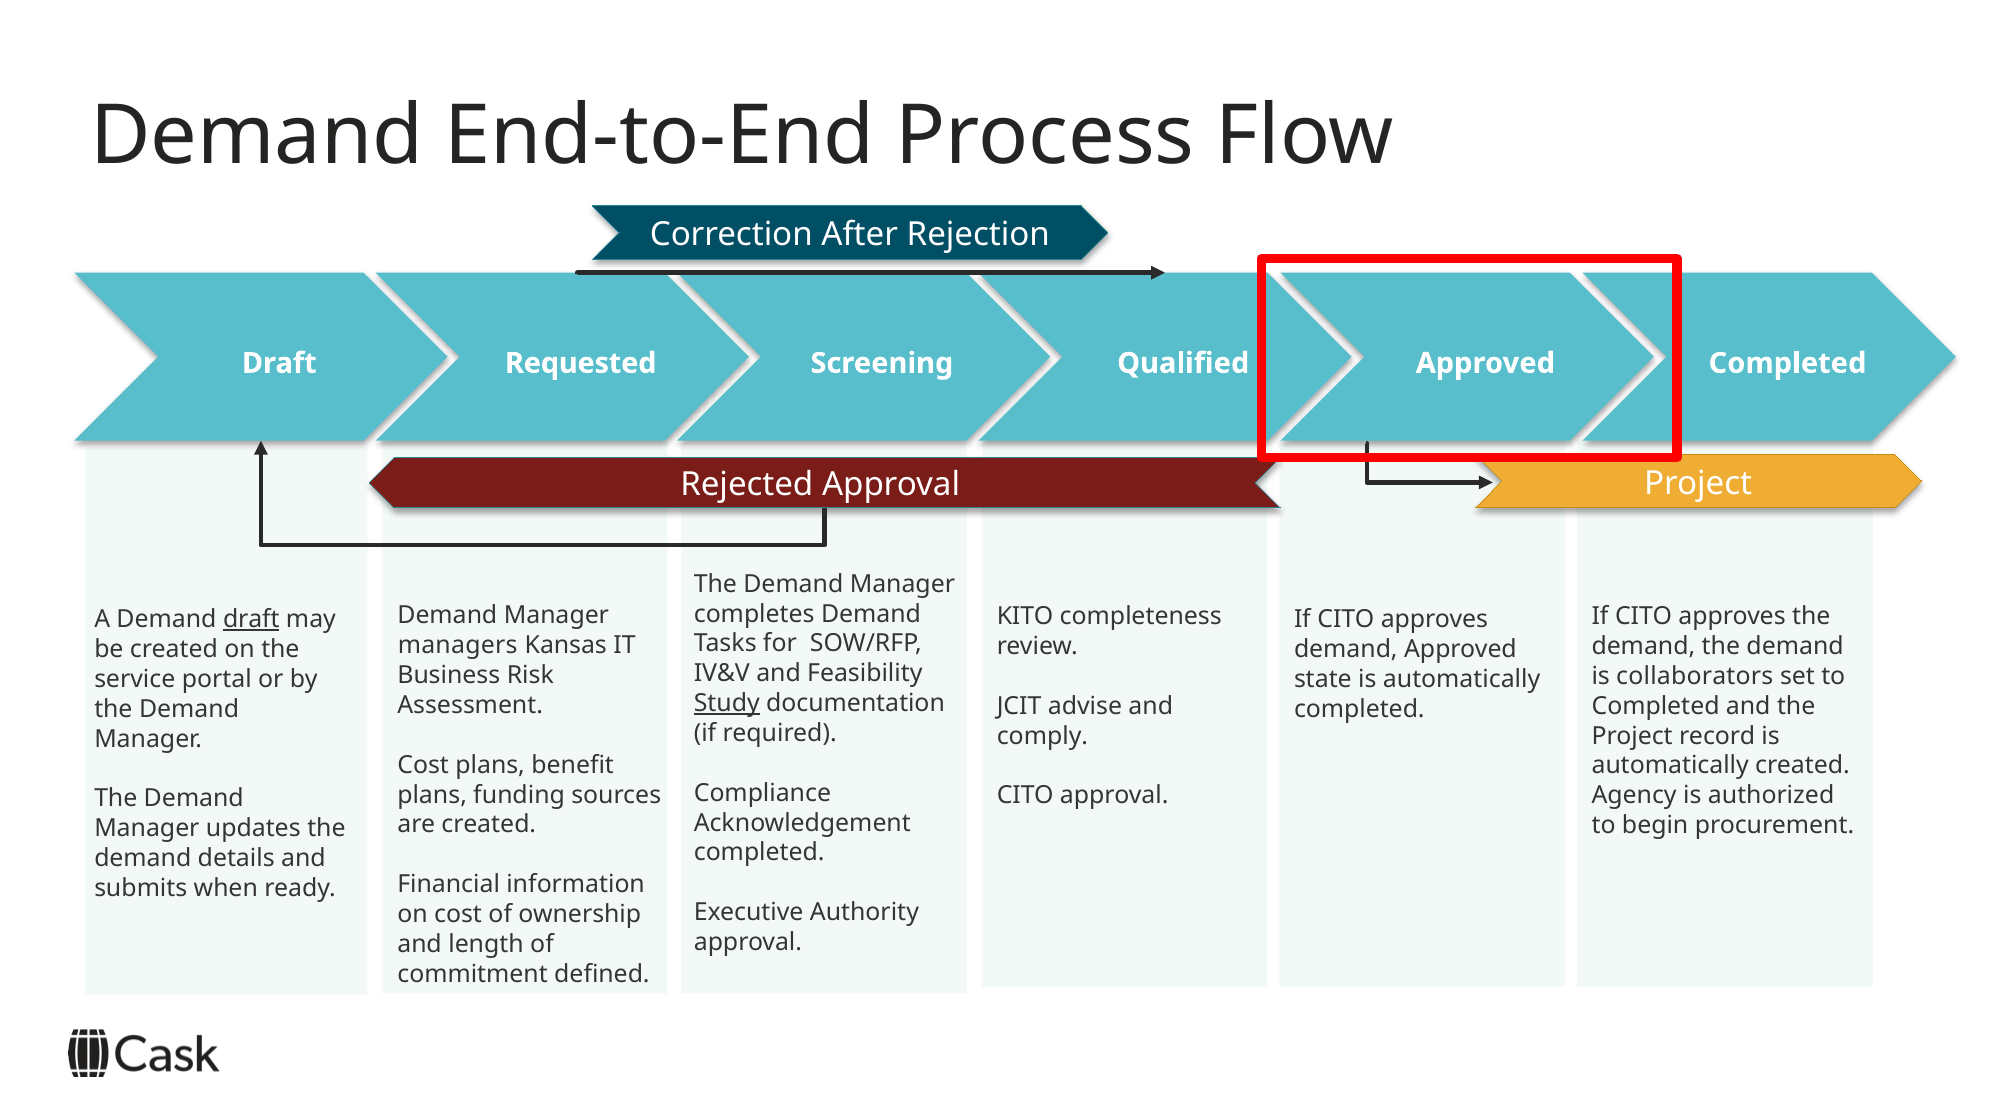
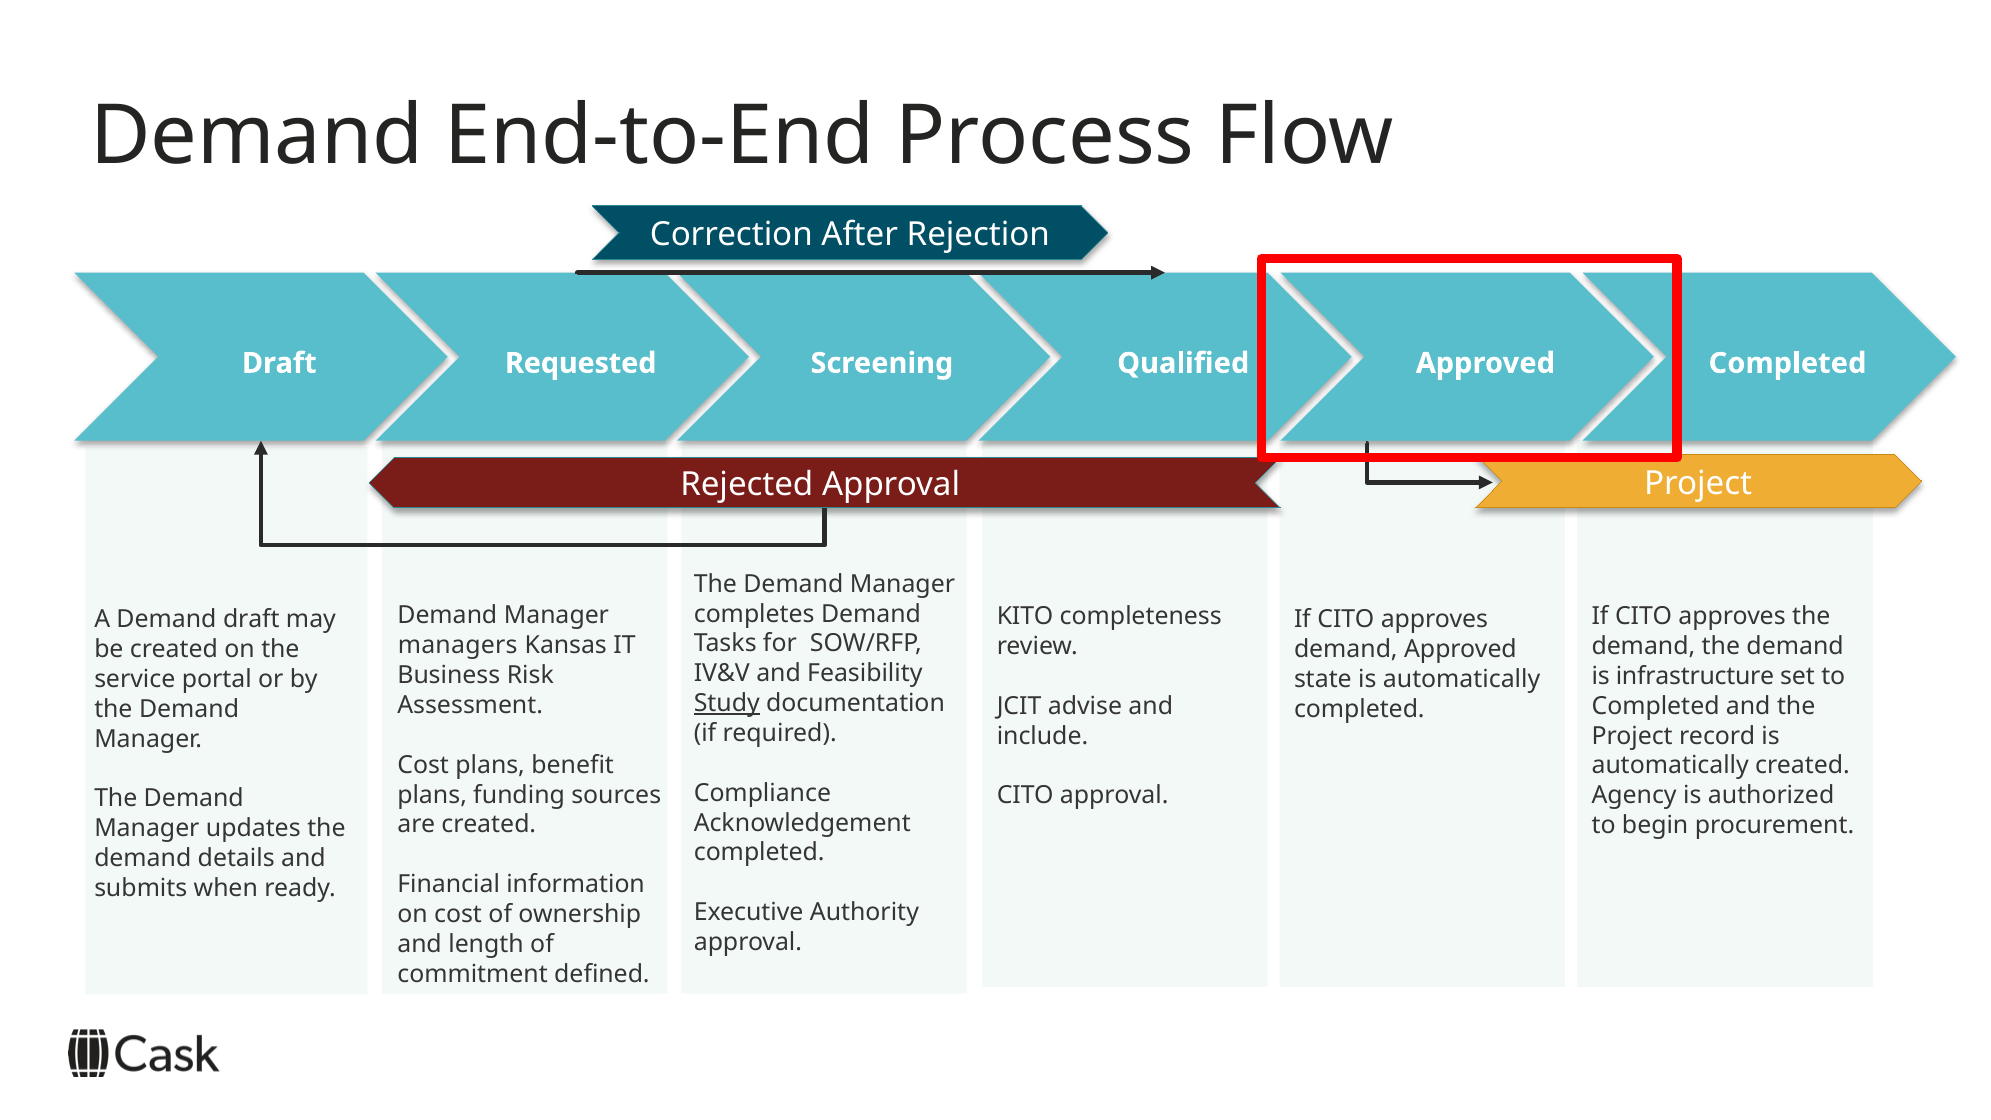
draft underline: present -> none (251, 619)
collaborators: collaborators -> infrastructure (1695, 676)
comply: comply -> include (1042, 736)
